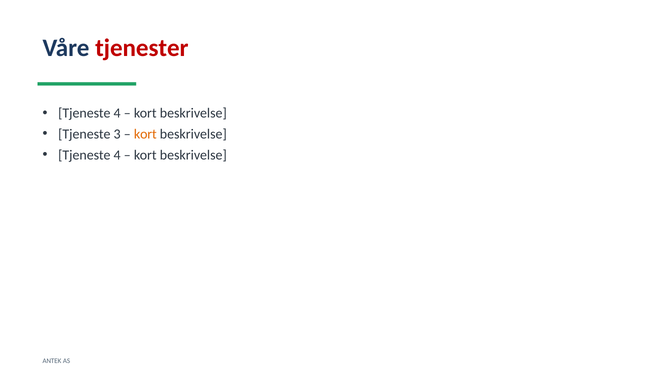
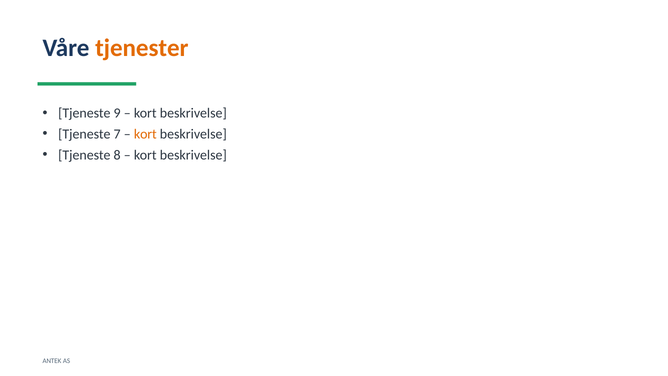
tjenester colour: red -> orange (142, 48)
4: 4 -> 9 (117, 113)
3: 3 -> 7 (117, 134)
4: 4 -> 8 (117, 155)
